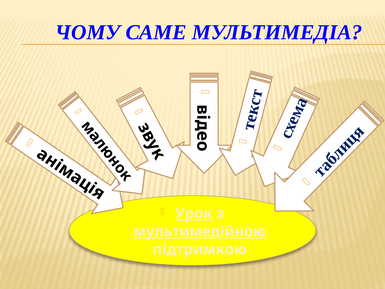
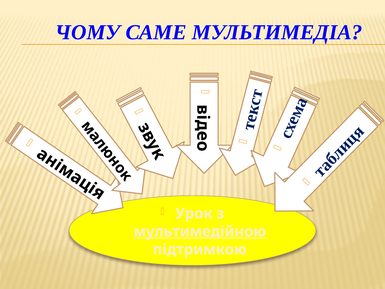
Урок underline: present -> none (194, 213)
